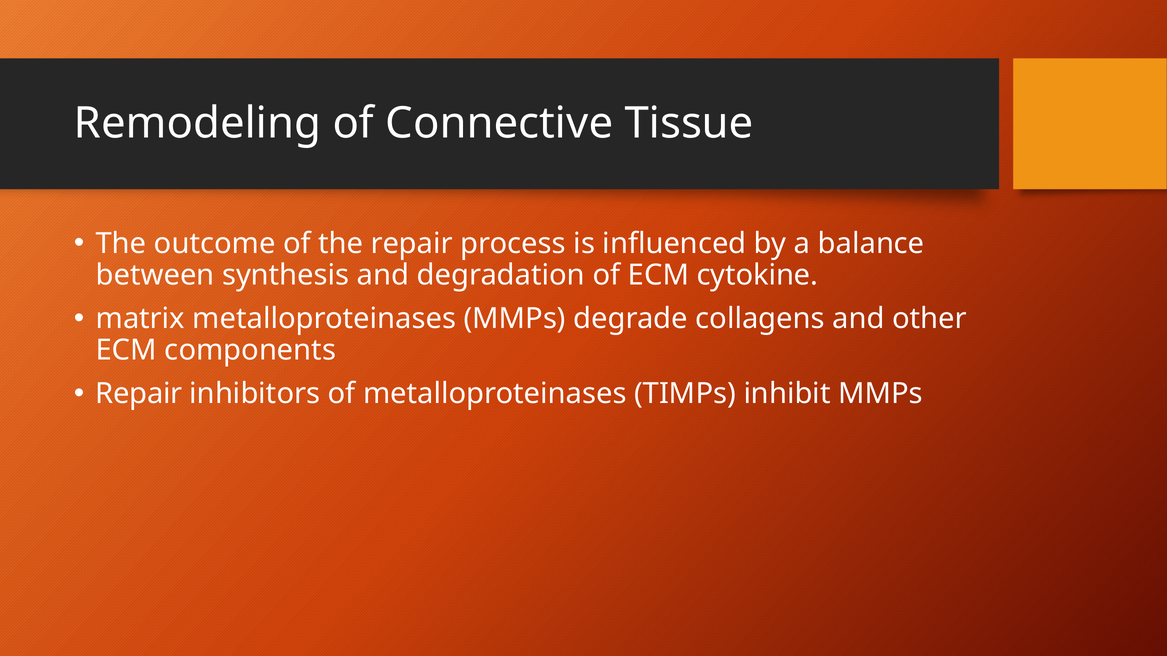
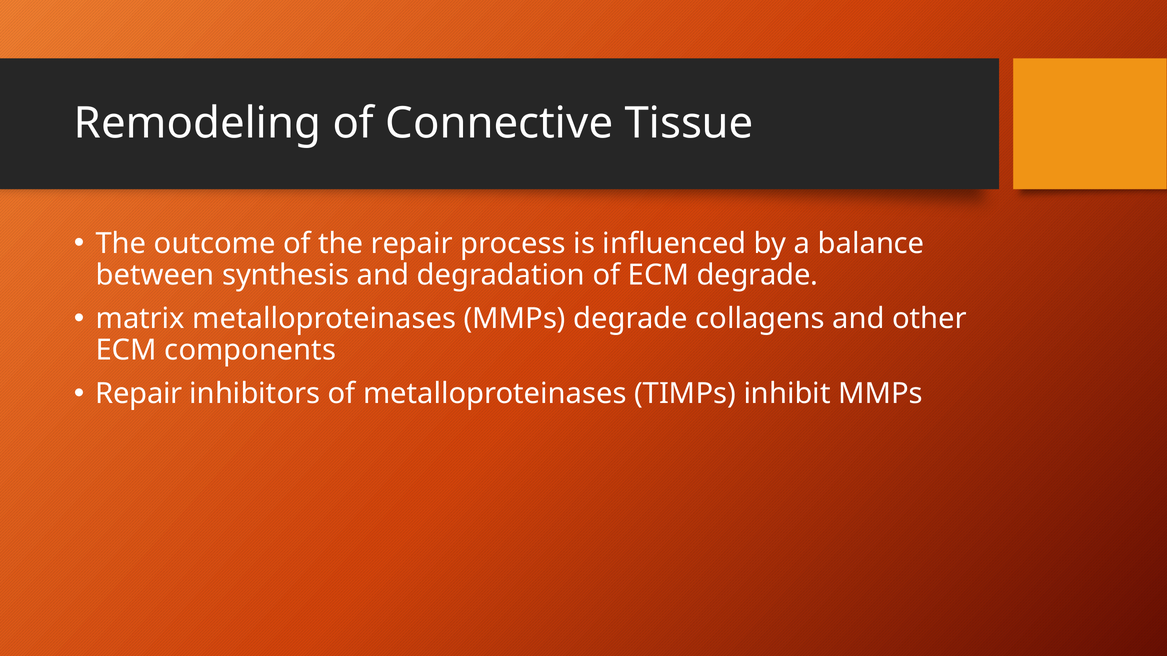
ECM cytokine: cytokine -> degrade (757, 275)
